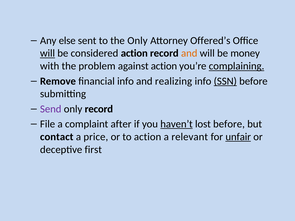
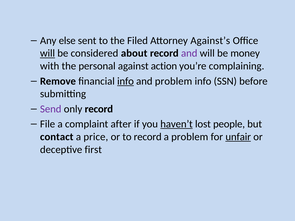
the Only: Only -> Filed (138, 41)
Offered’s: Offered’s -> Against’s (210, 41)
considered action: action -> about (134, 53)
and colour: orange -> purple (189, 53)
problem: problem -> personal (97, 66)
complaining underline: present -> none (237, 66)
info underline: none -> present (126, 81)
and realizing: realizing -> problem (174, 81)
SSN underline: present -> none (225, 81)
lost before: before -> people (229, 124)
to action: action -> record (148, 137)
a relevant: relevant -> problem (190, 137)
